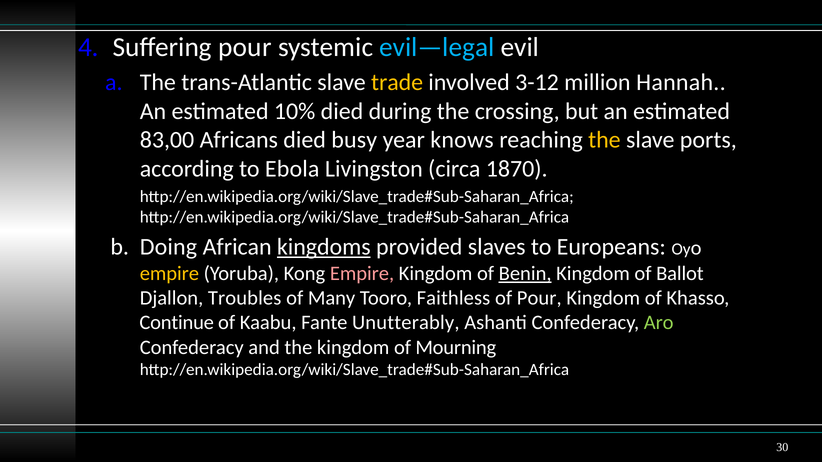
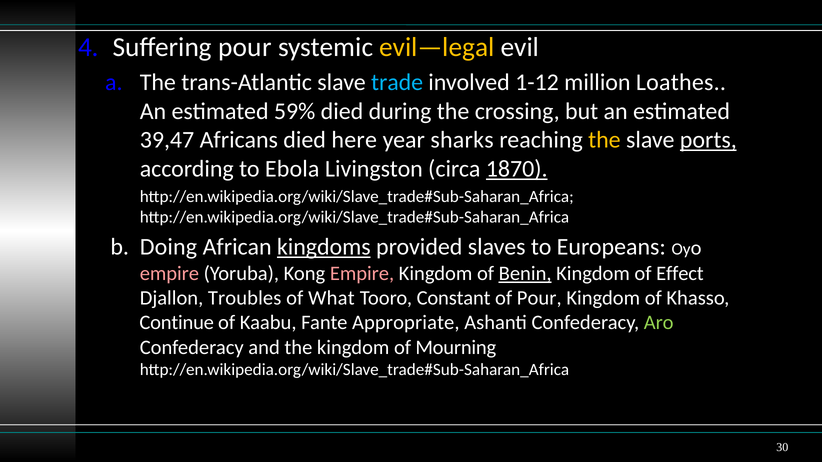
evil—legal colour: light blue -> yellow (437, 47)
trade colour: yellow -> light blue (397, 83)
3-12: 3-12 -> 1-12 (537, 83)
Hannah: Hannah -> Loathes (681, 83)
10%: 10% -> 59% (295, 111)
83,00: 83,00 -> 39,47 (167, 140)
busy: busy -> here (354, 140)
knows: knows -> sharks (462, 140)
ports underline: none -> present (708, 140)
1870 underline: none -> present (517, 169)
empire colour: yellow -> pink (169, 274)
Ballot: Ballot -> Effect (680, 274)
Many: Many -> What (331, 298)
Faithless: Faithless -> Constant (454, 298)
Unutterably: Unutterably -> Appropriate (406, 323)
